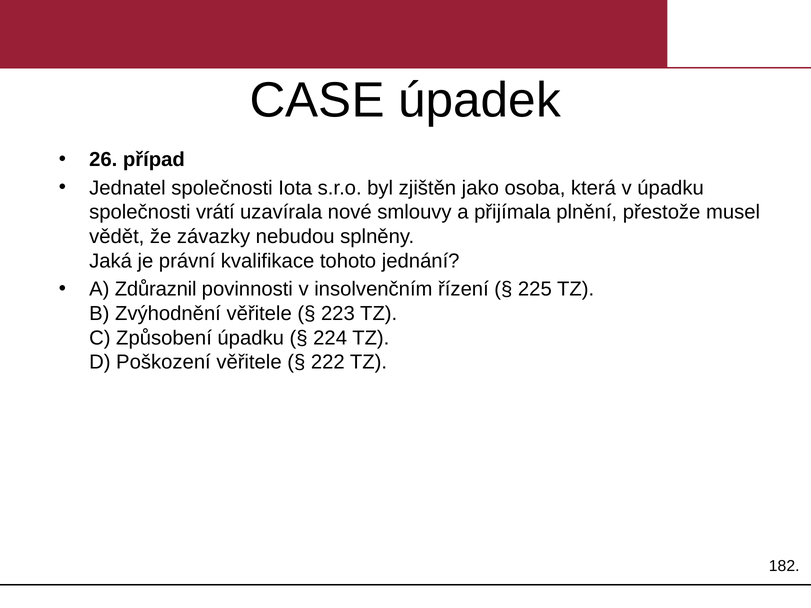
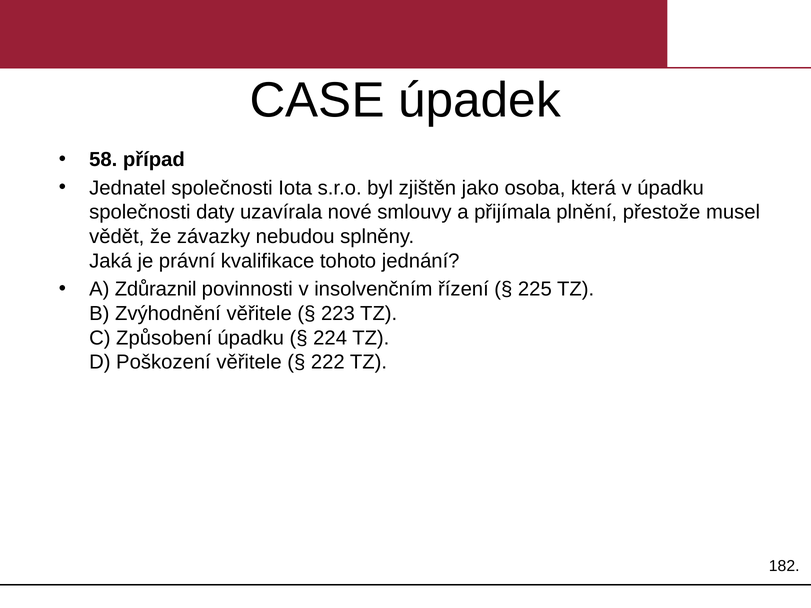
26: 26 -> 58 (103, 160)
vrátí: vrátí -> daty (215, 212)
